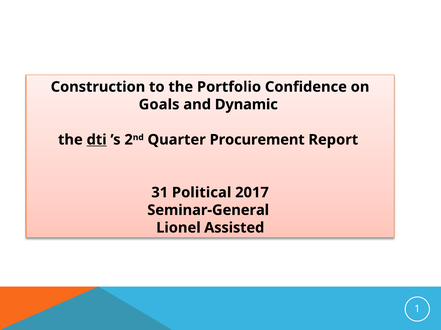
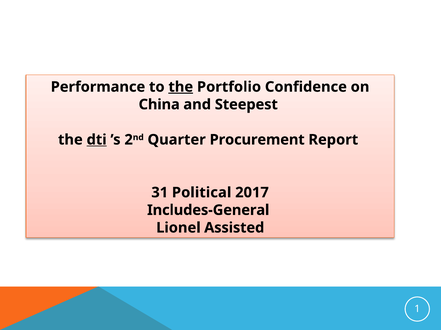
Construction: Construction -> Performance (98, 87)
the underline: none -> present (181, 87)
Goals: Goals -> China (159, 105)
Dynamic: Dynamic -> Steepest (246, 105)
Seminar-General: Seminar-General -> Includes-General (208, 211)
